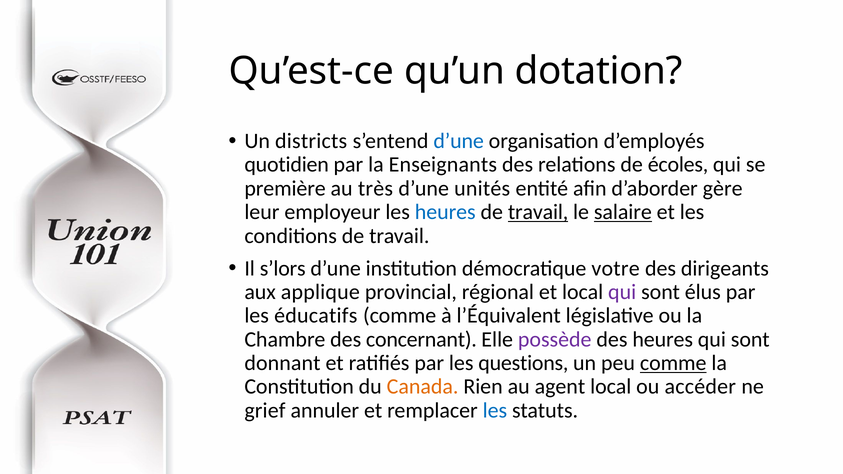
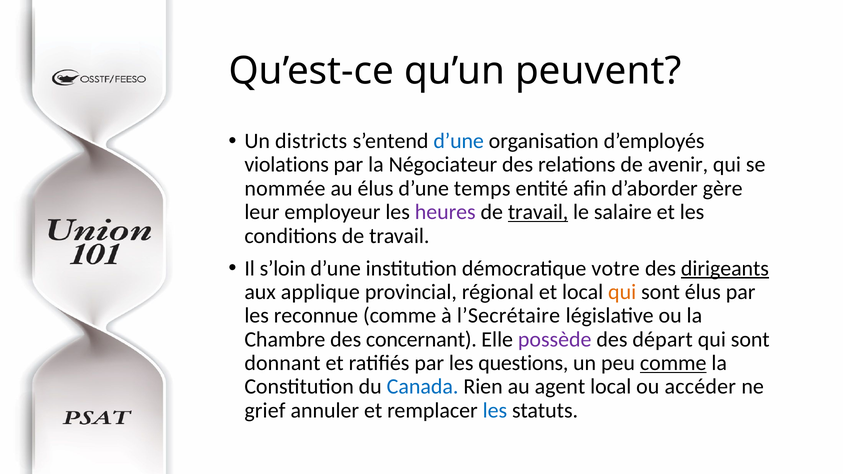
dotation: dotation -> peuvent (598, 71)
quotidien: quotidien -> violations (287, 165)
Enseignants: Enseignants -> Négociateur (443, 165)
écoles: écoles -> avenir (678, 165)
première: première -> nommée (285, 189)
au très: très -> élus (376, 189)
unités: unités -> temps (482, 189)
heures colour: blue -> purple (445, 212)
salaire underline: present -> none (623, 212)
s’lors: s’lors -> s’loin (283, 268)
dirigeants underline: none -> present (725, 268)
qui colour: purple -> orange (622, 292)
éducatifs: éducatifs -> reconnue (316, 316)
l’Équivalent: l’Équivalent -> l’Secrétaire (509, 316)
des heures: heures -> départ (663, 339)
Canada colour: orange -> blue (423, 387)
